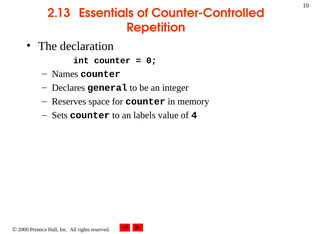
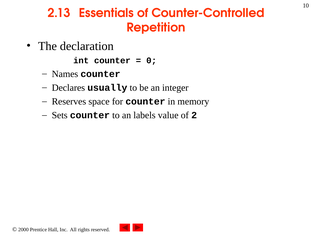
general: general -> usually (107, 88)
4: 4 -> 2 (194, 115)
